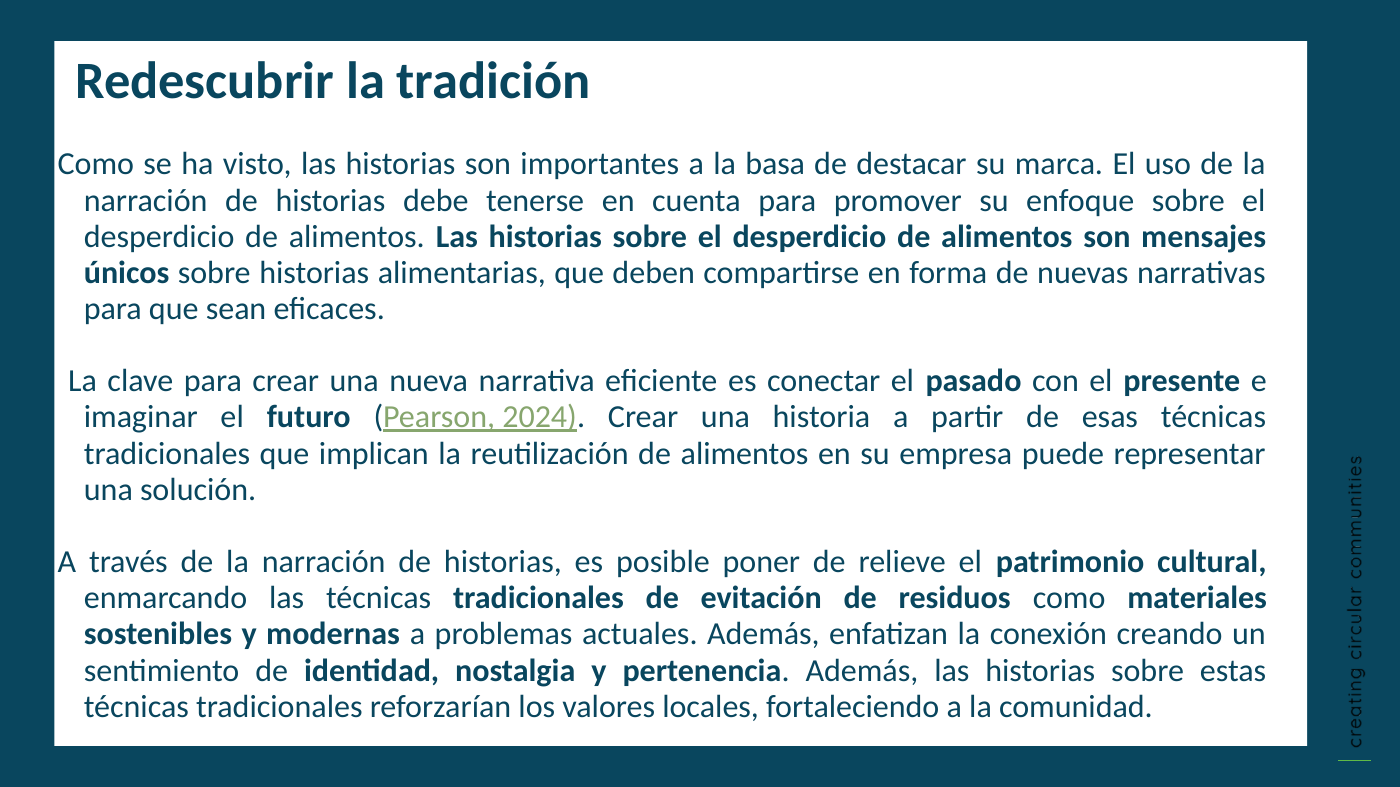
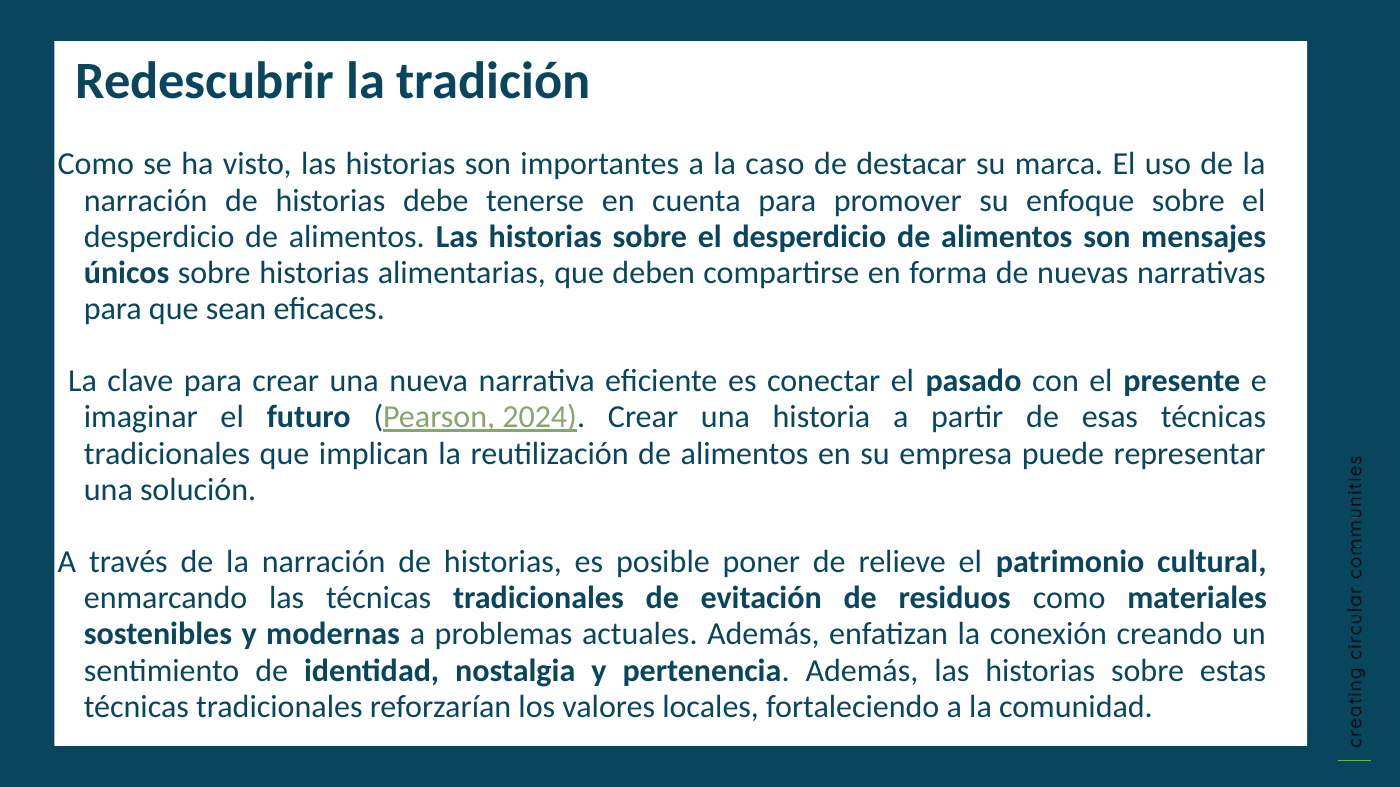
basa: basa -> caso (775, 164)
